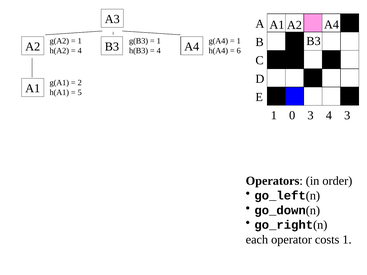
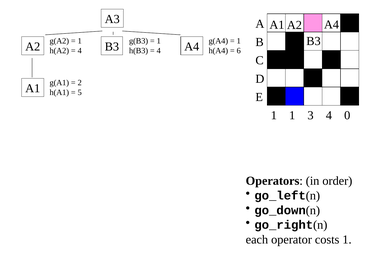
1 0: 0 -> 1 (292, 116)
4 3: 3 -> 0 (347, 116)
